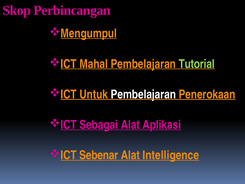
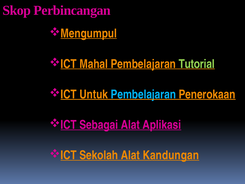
Pembelajaran colour: white -> light blue (143, 94)
Sebenar: Sebenar -> Sekolah (99, 155)
Intelligence: Intelligence -> Kandungan (171, 155)
